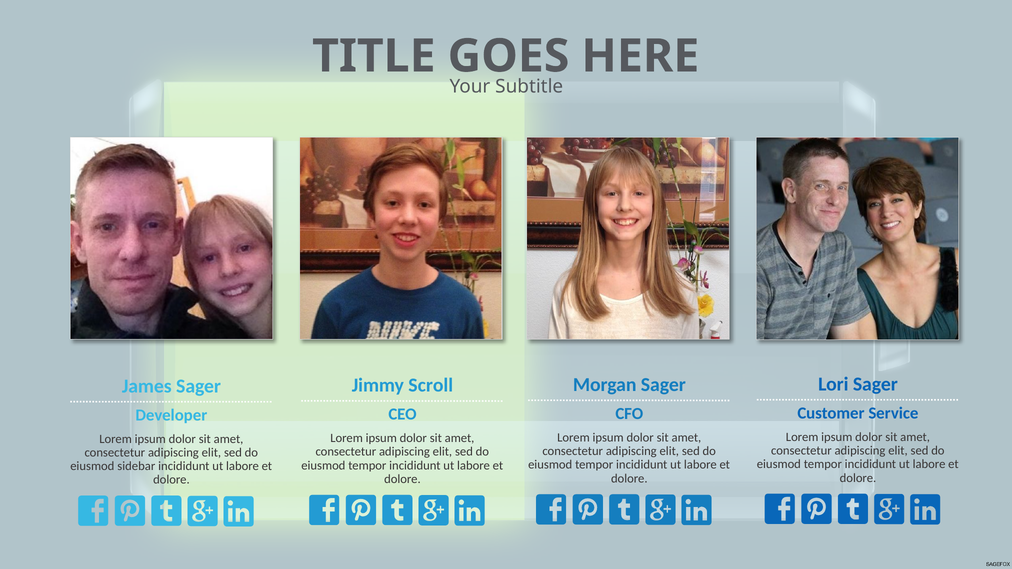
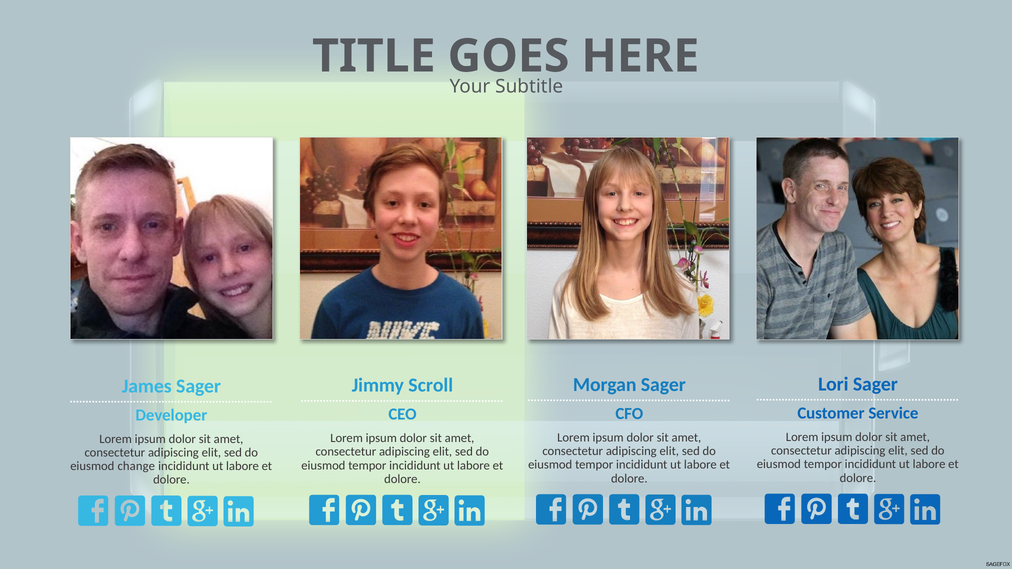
sidebar: sidebar -> change (136, 466)
